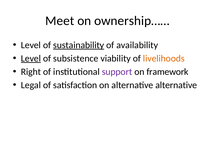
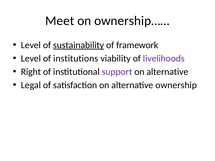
availability: availability -> framework (137, 45)
Level underline: present -> none (31, 58)
subsistence: subsistence -> institutions (76, 58)
livelihoods colour: orange -> purple (164, 58)
framework: framework -> alternative (167, 72)
alternative alternative: alternative -> ownership (176, 85)
